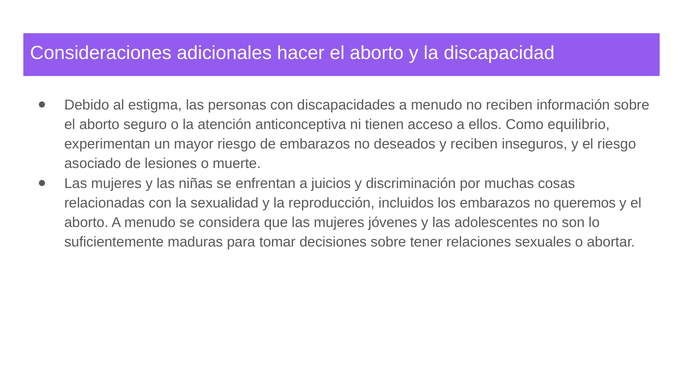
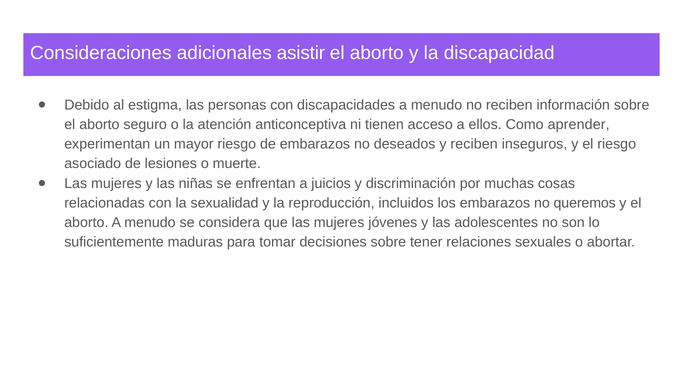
hacer: hacer -> asistir (301, 53)
equilibrio: equilibrio -> aprender (579, 125)
